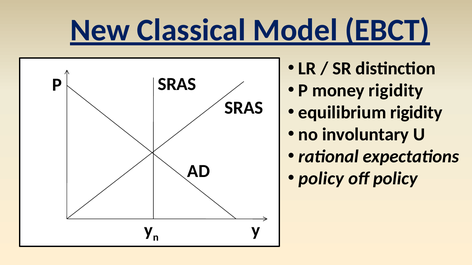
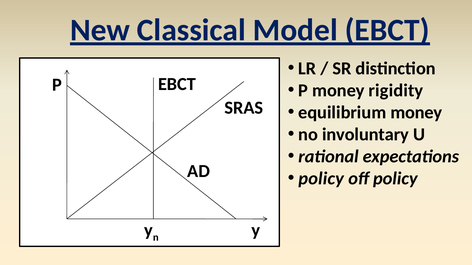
SRAS: SRAS -> EBCT (177, 84)
equilibrium rigidity: rigidity -> money (416, 113)
